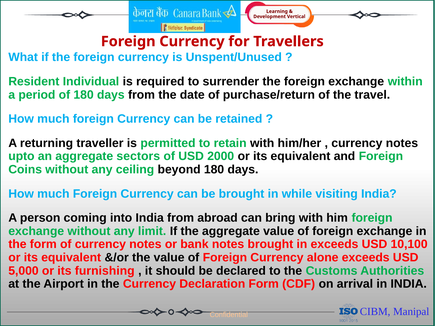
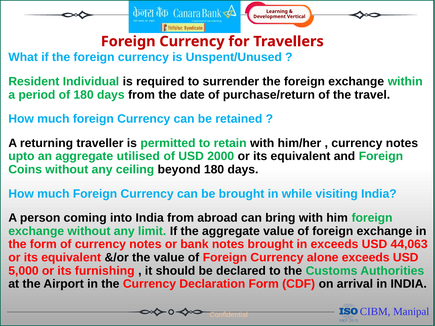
sectors: sectors -> utilised (138, 156)
10,100: 10,100 -> 44,063 (409, 245)
